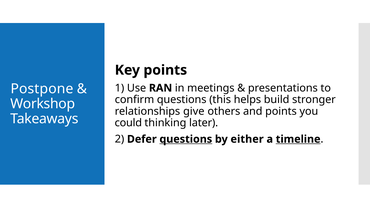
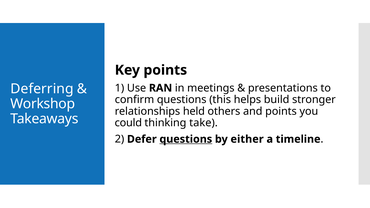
Postpone: Postpone -> Deferring (42, 89)
give: give -> held (194, 111)
later: later -> take (204, 123)
timeline underline: present -> none (298, 139)
